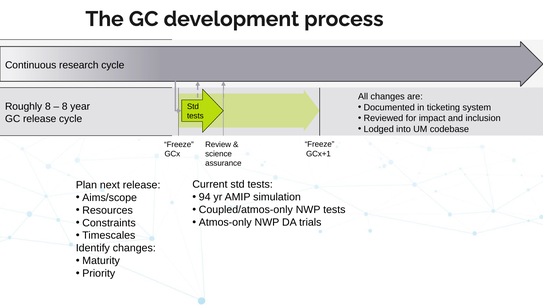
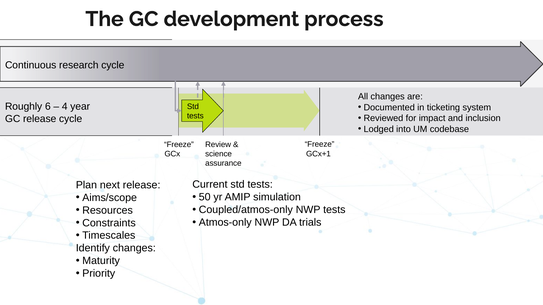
Roughly 8: 8 -> 6 (48, 107)
8: 8 -> 4 (65, 107)
94: 94 -> 50 (205, 197)
